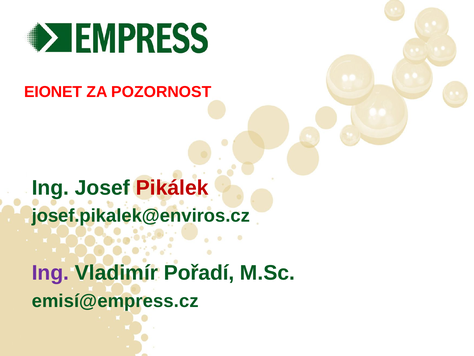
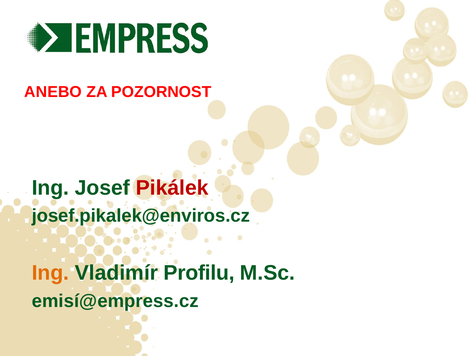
EIONET: EIONET -> ANEBO (53, 92)
Ing colour: purple -> orange (50, 273)
Pořadí: Pořadí -> Profilu (199, 273)
